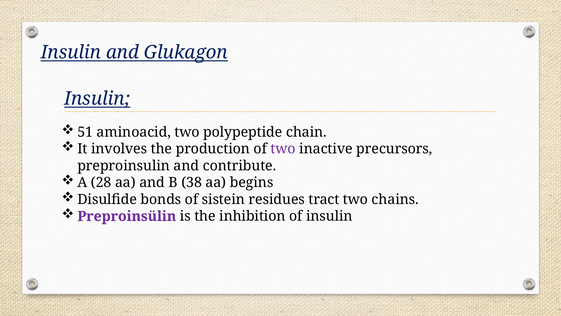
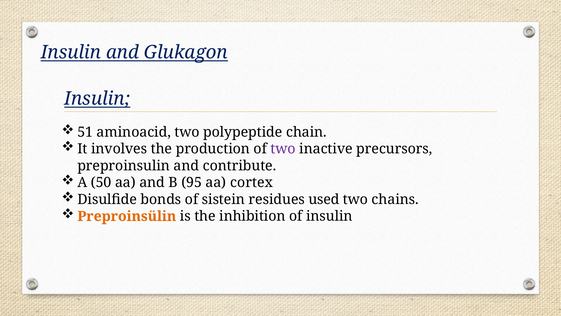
28: 28 -> 50 (101, 182)
38: 38 -> 95 (192, 182)
begins: begins -> cortex (252, 182)
tract: tract -> used (324, 199)
Preproinsülin colour: purple -> orange (127, 216)
